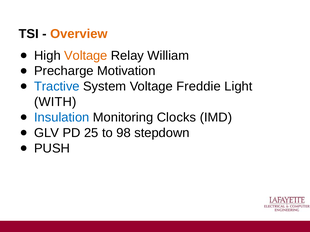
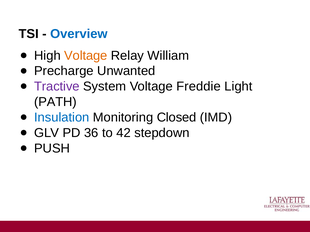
Overview colour: orange -> blue (79, 34)
Motivation: Motivation -> Unwanted (126, 71)
Tractive colour: blue -> purple (57, 87)
WITH: WITH -> PATH (55, 102)
Clocks: Clocks -> Closed (177, 118)
25: 25 -> 36 (91, 133)
98: 98 -> 42 (124, 133)
